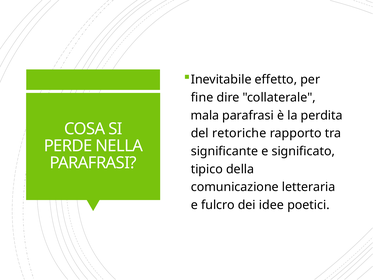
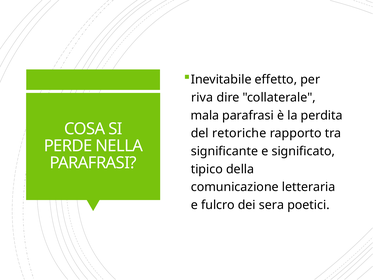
fine: fine -> riva (202, 97)
idee: idee -> sera (271, 205)
